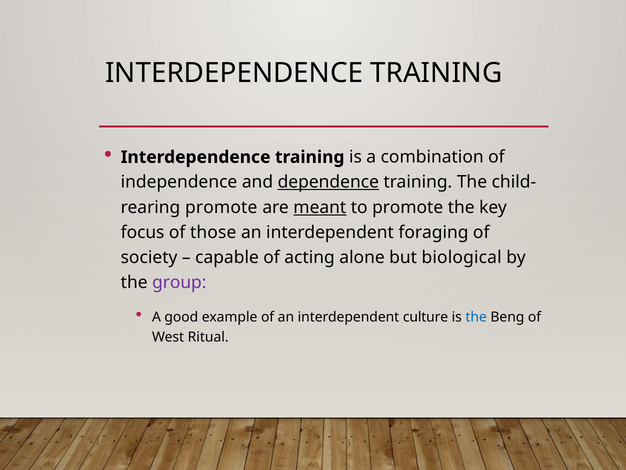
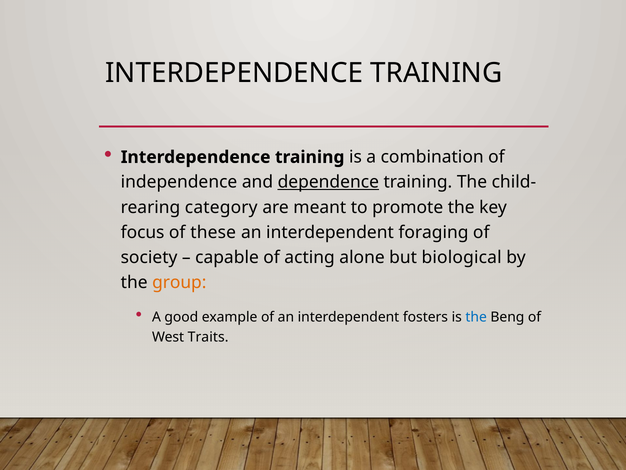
promote: promote -> category (221, 207)
meant underline: present -> none (320, 207)
those: those -> these (213, 232)
group colour: purple -> orange (179, 282)
culture: culture -> fosters (425, 317)
Ritual: Ritual -> Traits (208, 337)
